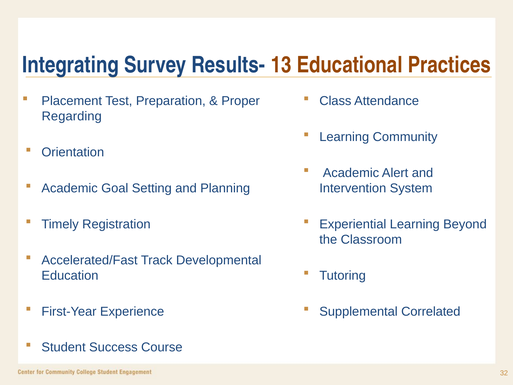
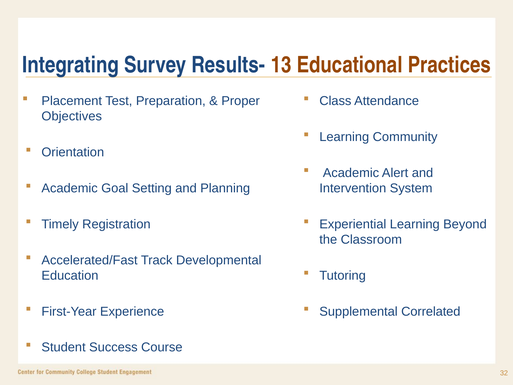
Regarding: Regarding -> Objectives (72, 116)
